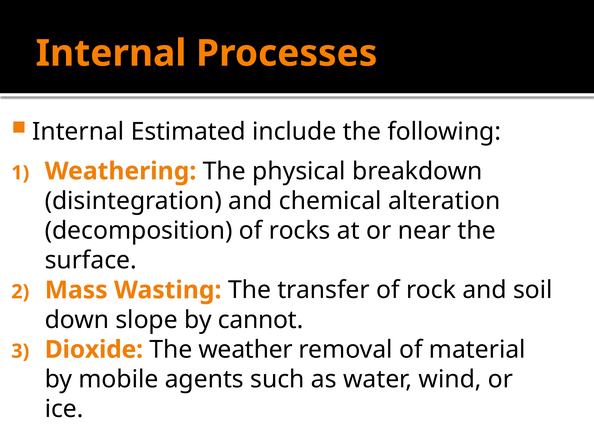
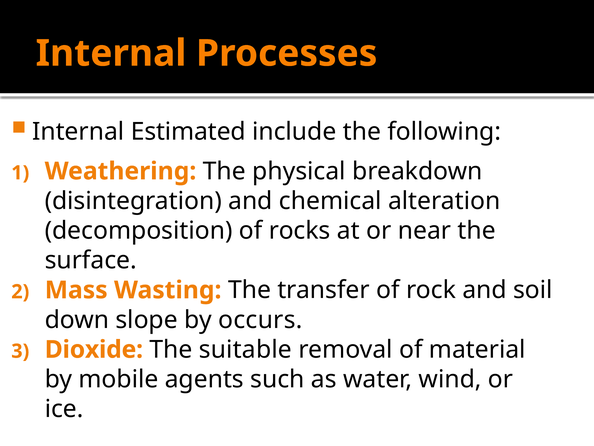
cannot: cannot -> occurs (260, 320)
weather: weather -> suitable (245, 349)
